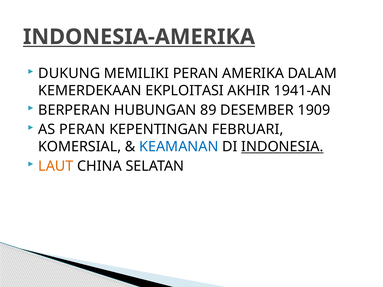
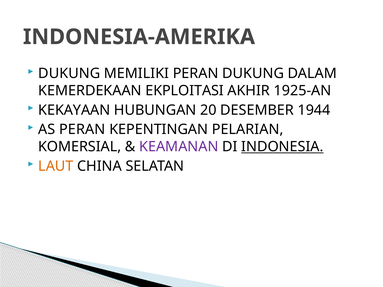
INDONESIA-AMERIKA underline: present -> none (139, 37)
PERAN AMERIKA: AMERIKA -> DUKUNG (253, 74)
1941-AN: 1941-AN -> 1925-AN (302, 91)
BERPERAN: BERPERAN -> KEKAYAAN (74, 110)
89: 89 -> 20 (208, 110)
1909: 1909 -> 1944 (314, 110)
FEBRUARI: FEBRUARI -> PELARIAN (248, 130)
KEAMANAN colour: blue -> purple (179, 147)
